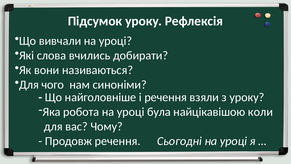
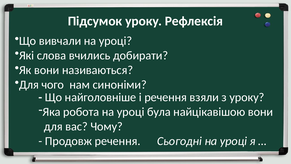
найцікавішою коли: коли -> вони (261, 112)
